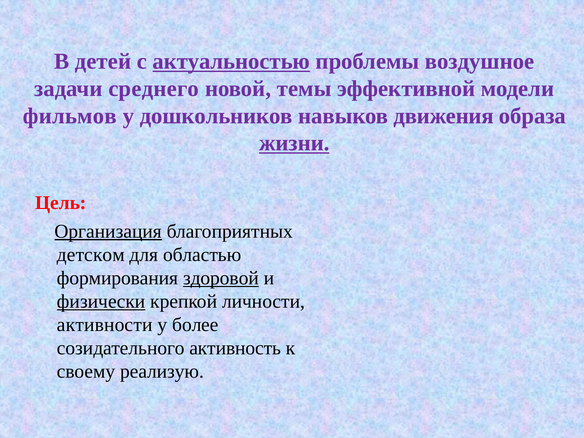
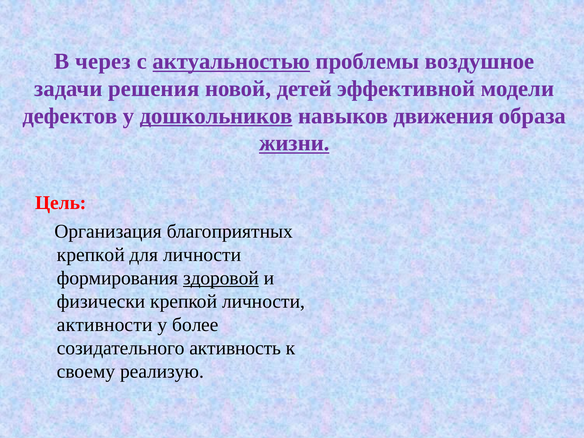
детей: детей -> через (103, 62)
среднего: среднего -> решения (154, 89)
темы: темы -> детей (304, 89)
фильмов: фильмов -> дефектов (70, 116)
дошкольников underline: none -> present (216, 116)
Организация underline: present -> none (108, 231)
детском: детском -> крепкой (91, 255)
для областью: областью -> личности (202, 255)
физически underline: present -> none (101, 301)
